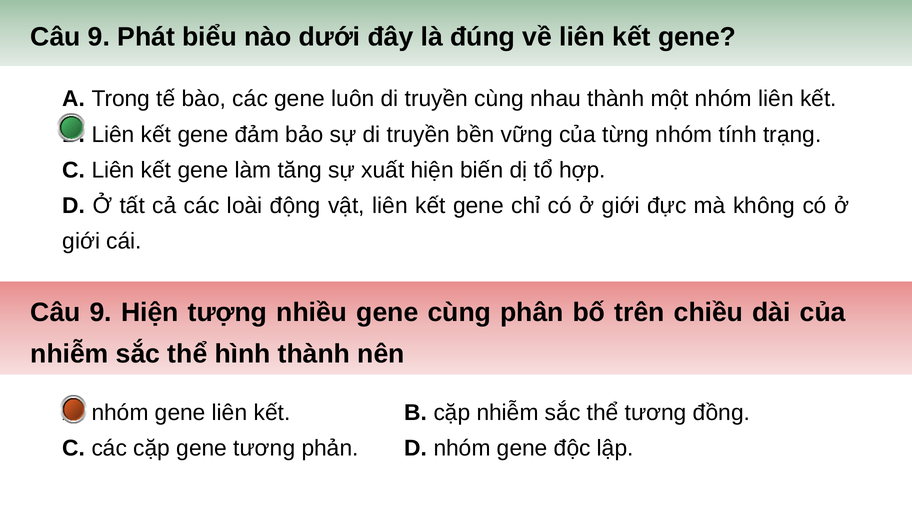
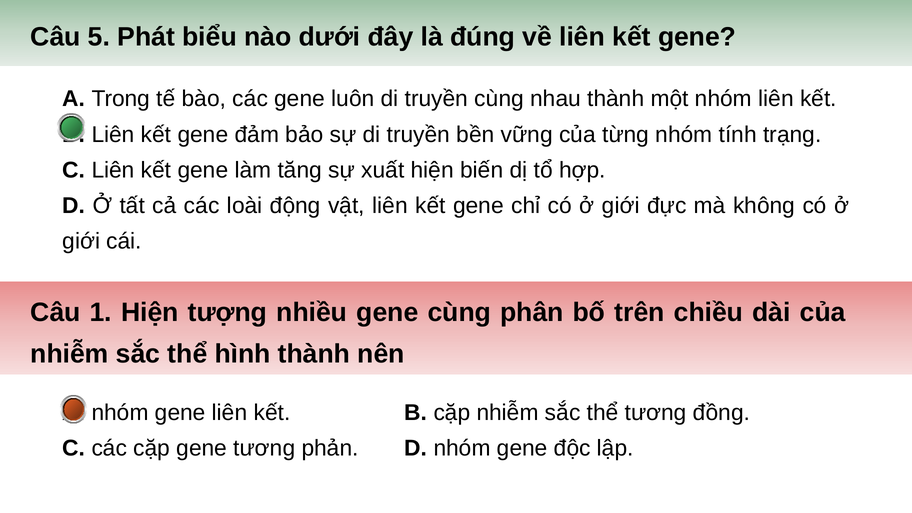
9: 9 -> 5 (99, 37)
9: 9 -> 1 (101, 312)
